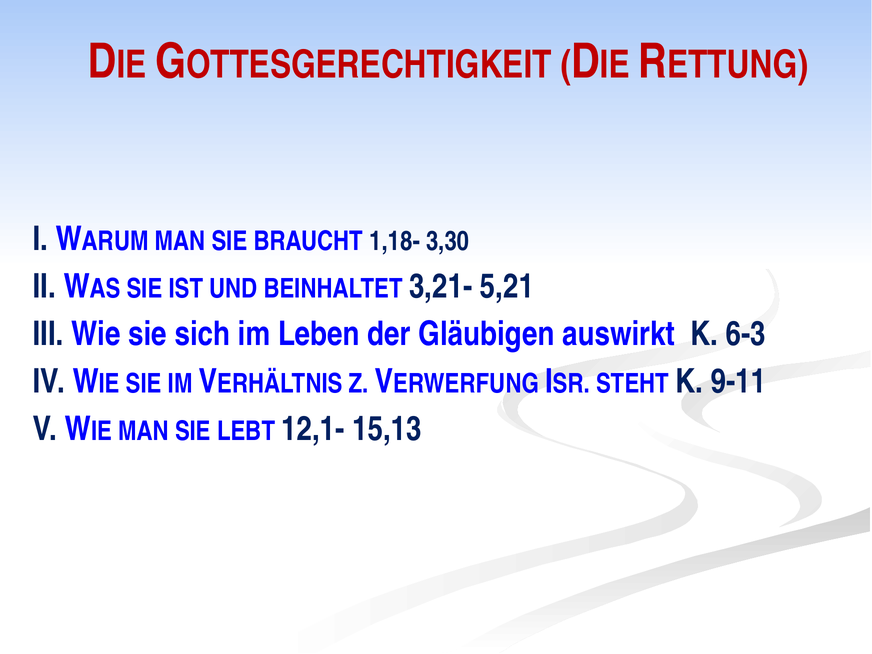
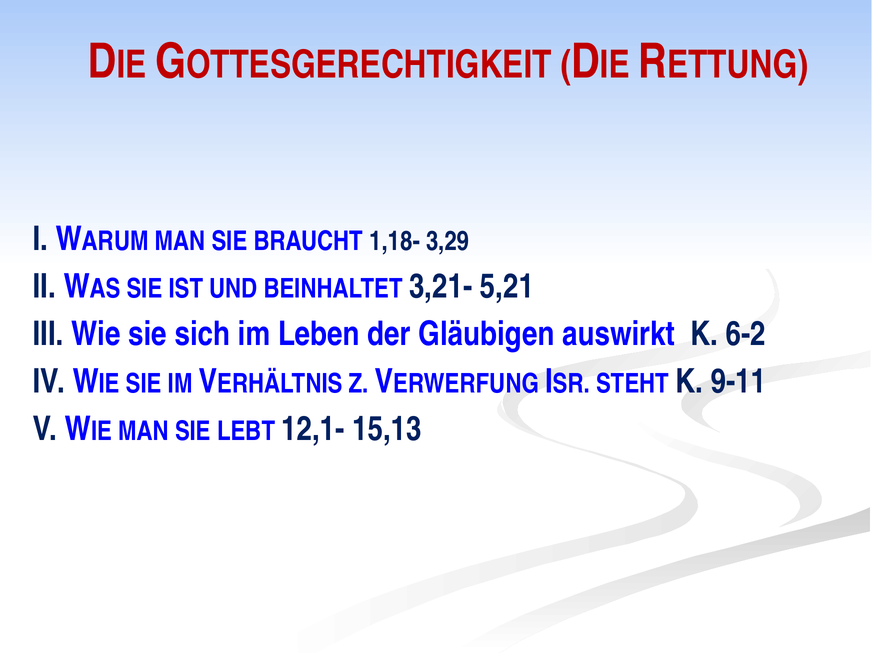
3,30: 3,30 -> 3,29 (448, 241)
6-3: 6-3 -> 6-2 (746, 334)
